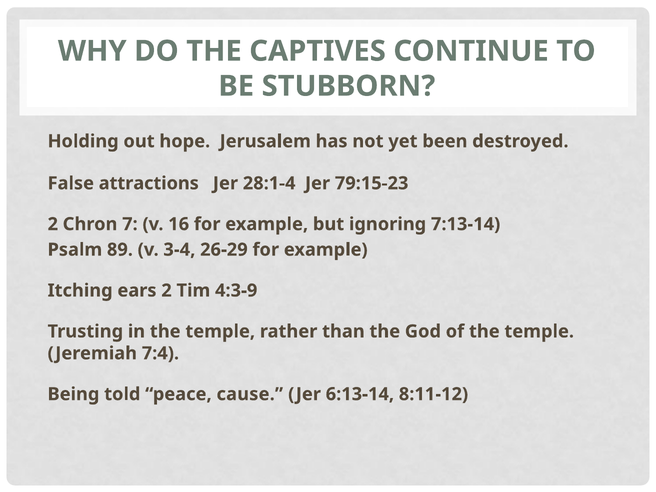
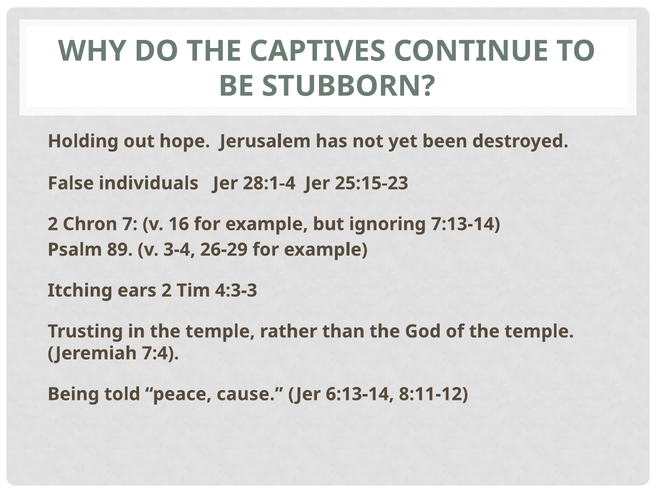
attractions: attractions -> individuals (149, 183)
79:15-23: 79:15-23 -> 25:15-23 (372, 183)
4:3-9: 4:3-9 -> 4:3-3 (236, 291)
